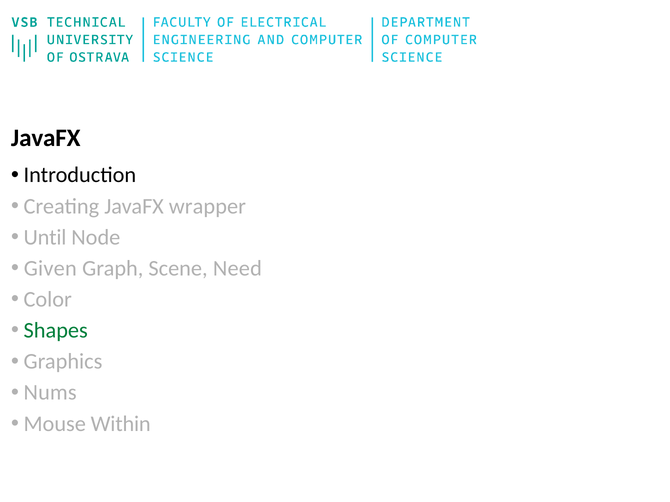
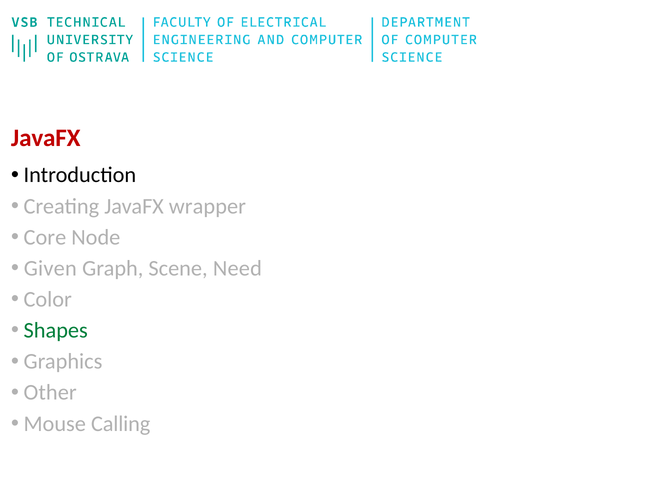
JavaFX colour: black -> red (46, 138)
Until: Until -> Core (45, 237)
Nums: Nums -> Other (50, 393)
Within: Within -> Calling (121, 424)
